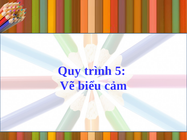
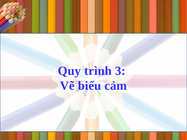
5: 5 -> 3 (120, 71)
